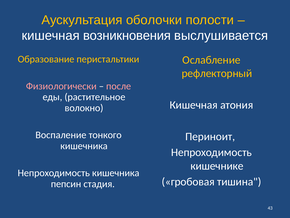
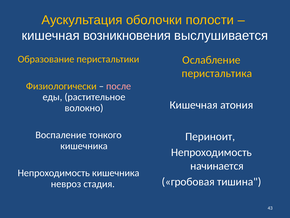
рефлекторный: рефлекторный -> перистальтика (217, 73)
Физиологически colour: pink -> yellow (61, 86)
кишечнике: кишечнике -> начинается (217, 166)
пепсин: пепсин -> невроз (66, 183)
